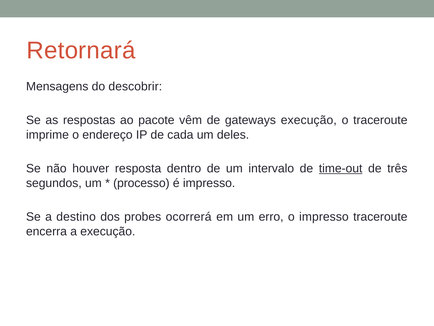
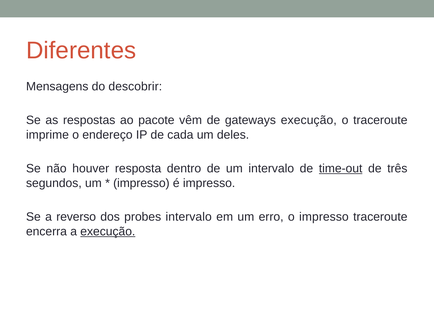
Retornará: Retornará -> Diferentes (81, 51)
processo: processo -> impresso (141, 183)
destino: destino -> reverso (76, 217)
probes ocorrerá: ocorrerá -> intervalo (189, 217)
execução underline: none -> present (108, 231)
